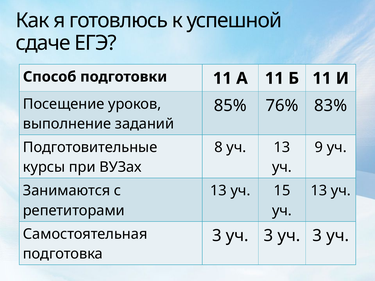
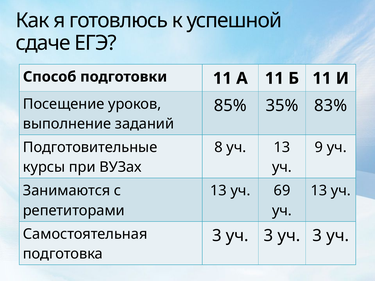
76%: 76% -> 35% (282, 106)
15: 15 -> 69 (282, 191)
